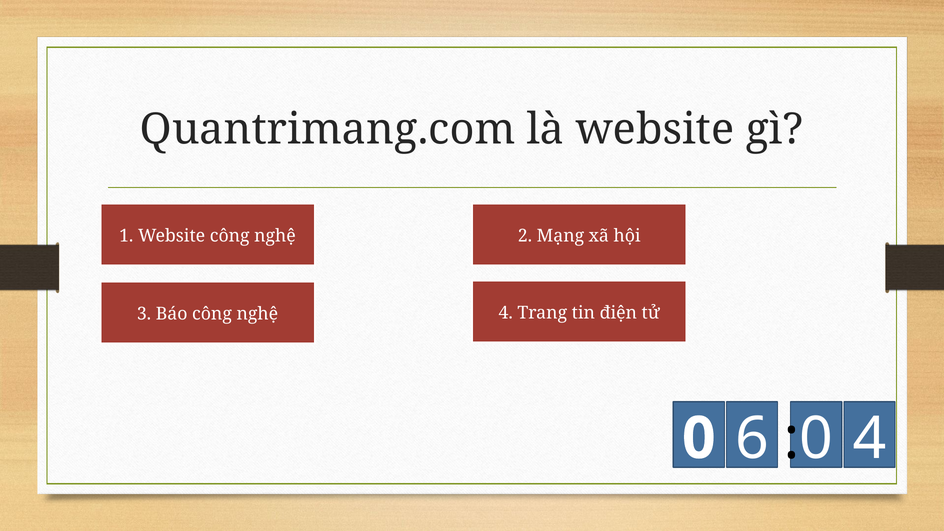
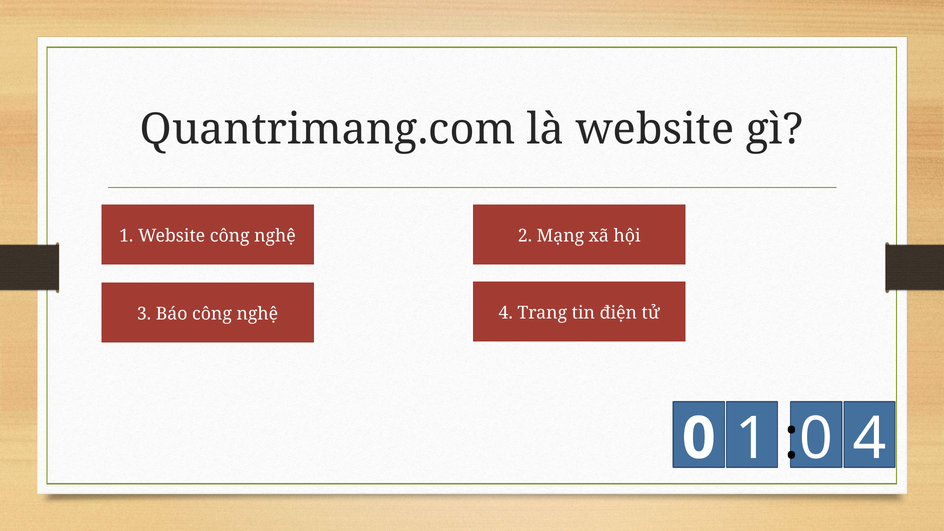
0 6: 6 -> 1 (752, 439)
